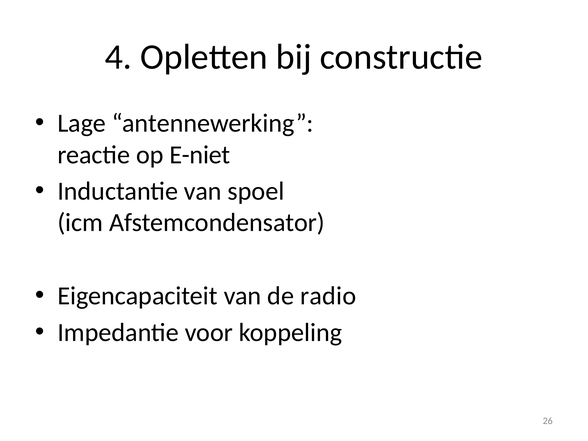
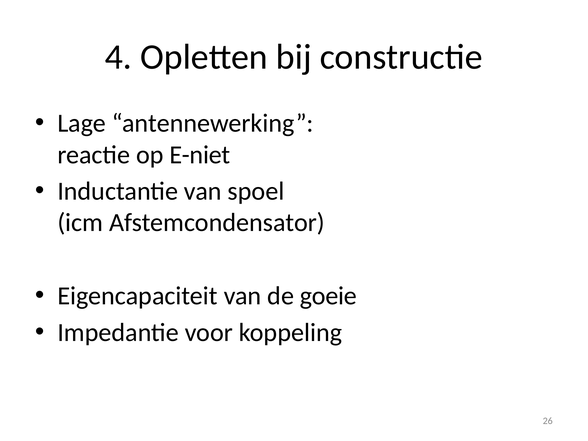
radio: radio -> goeie (328, 296)
